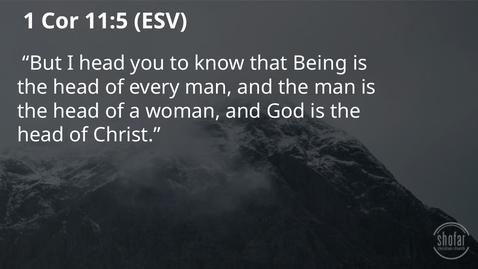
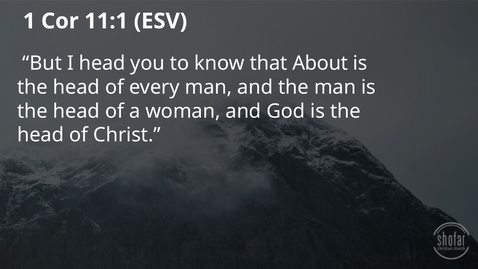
11:5: 11:5 -> 11:1 (106, 21)
Being: Being -> About (320, 63)
